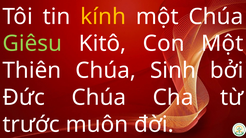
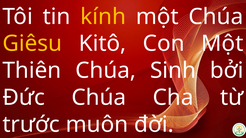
Giêsu colour: light green -> yellow (32, 44)
